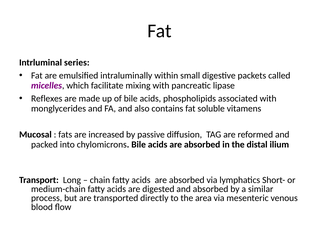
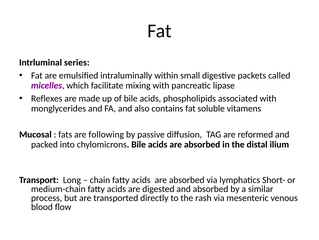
increased: increased -> following (106, 134)
area: area -> rash (203, 197)
